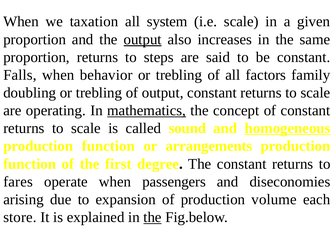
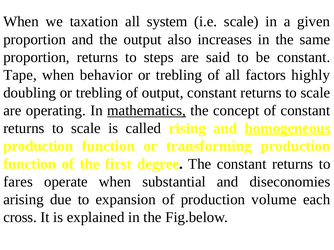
output underline: present -> none (143, 39)
Falls: Falls -> Tape (20, 75)
family: family -> highly (311, 75)
sound: sound -> rising (187, 129)
arrangements: arrangements -> transforming (209, 146)
passengers: passengers -> substantial (174, 182)
store: store -> cross (20, 218)
the underline: present -> none (153, 218)
